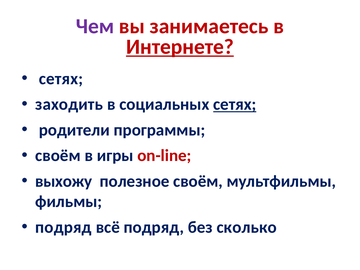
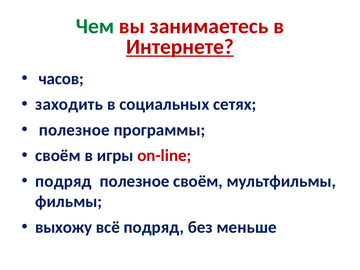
Чем colour: purple -> green (95, 26)
сетях: сетях -> часов (61, 79)
сетях underline: present -> none (235, 104)
родители: родители -> полезное (74, 130)
выхожу: выхожу -> подряд (63, 181)
подряд: подряд -> выхожу (64, 227)
сколько: сколько -> меньше (247, 227)
